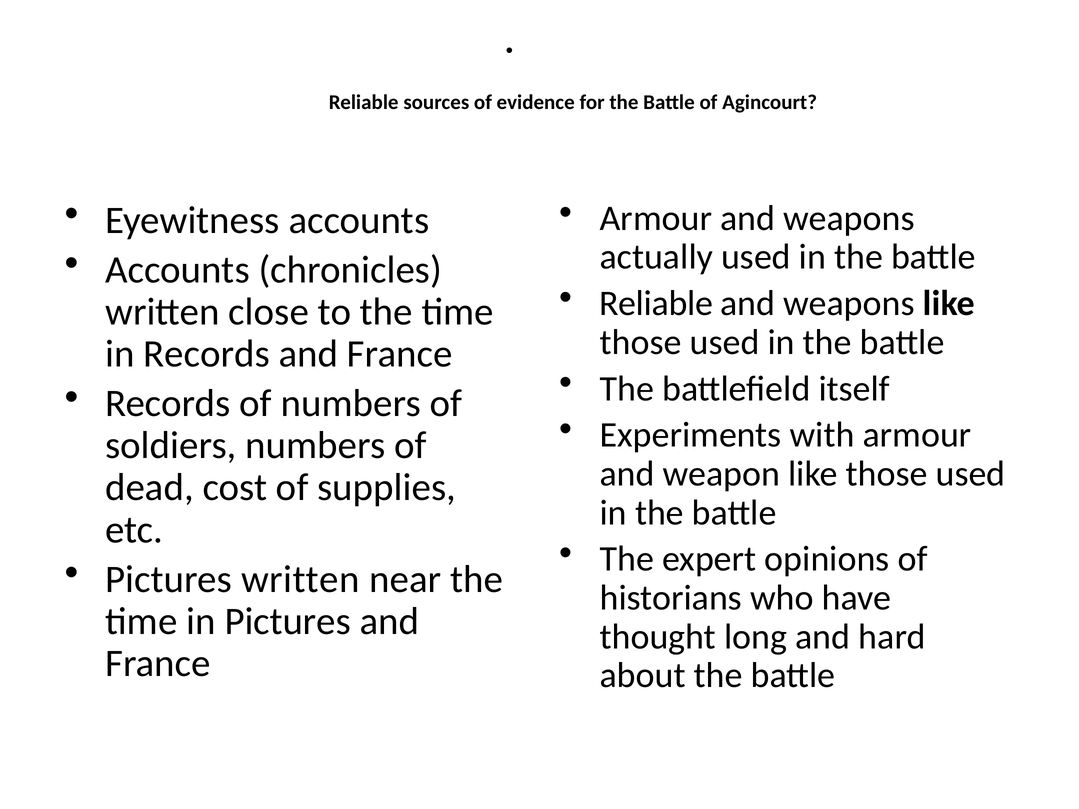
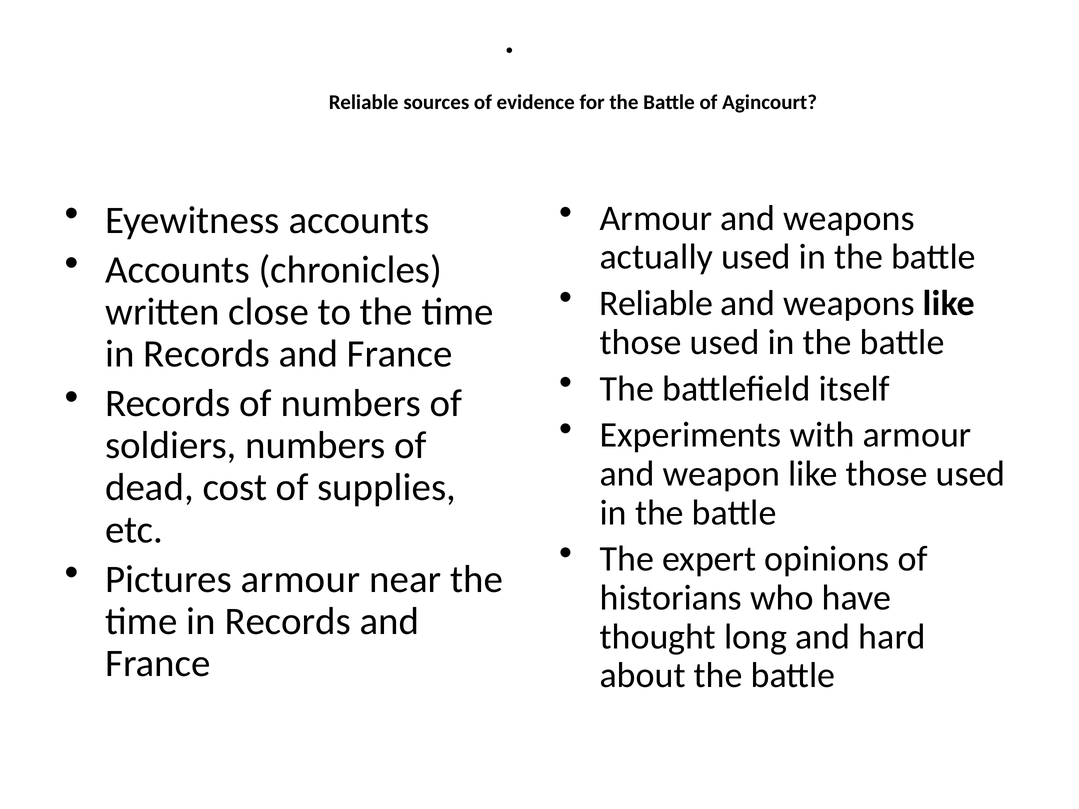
Pictures written: written -> armour (300, 579)
Pictures: Pictures -> Records (288, 622)
